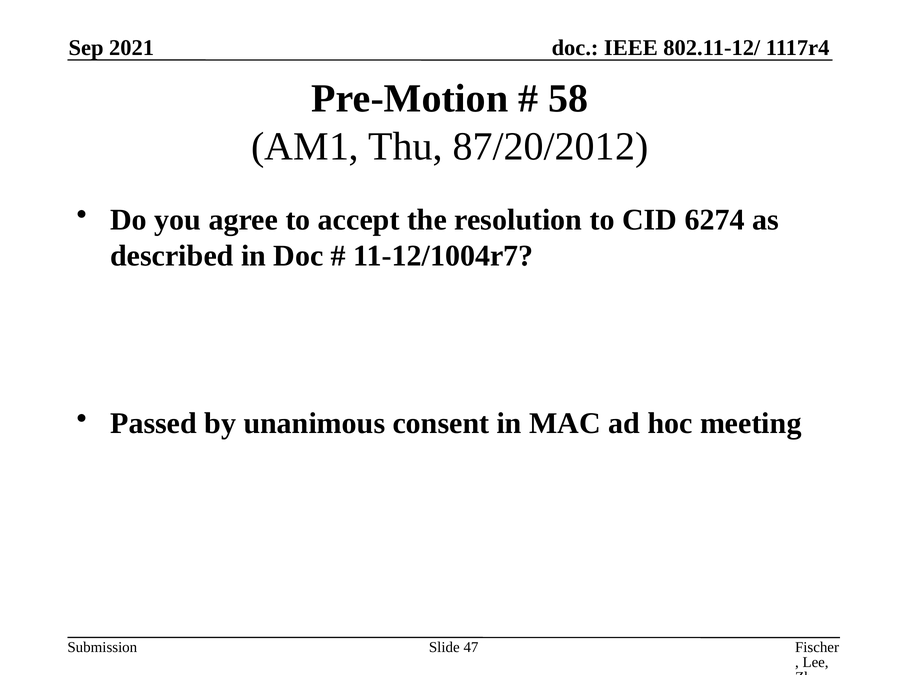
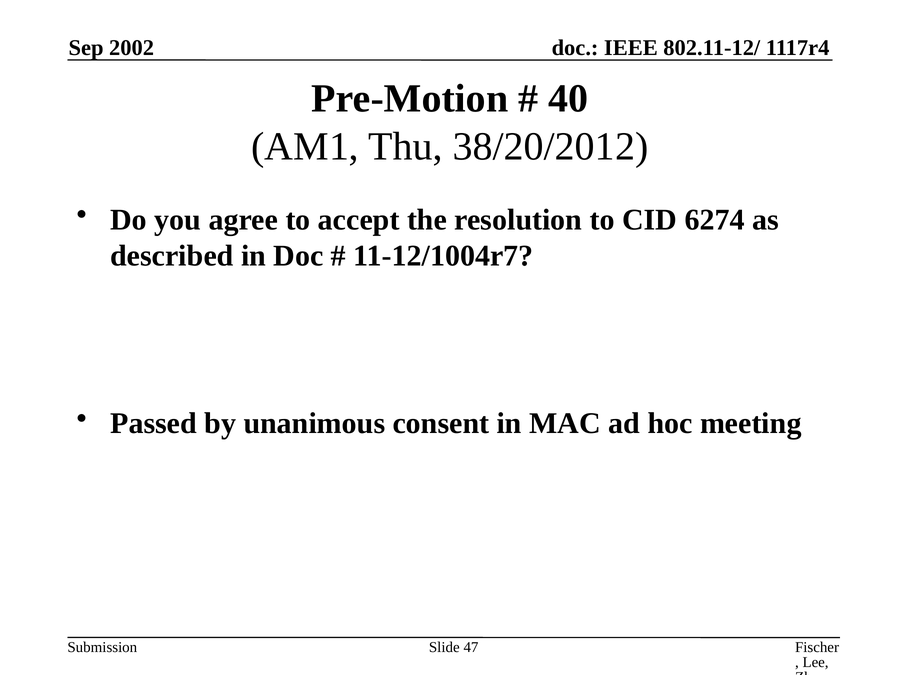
2021: 2021 -> 2002 (132, 48)
58: 58 -> 40 (568, 99)
87/20/2012: 87/20/2012 -> 38/20/2012 (551, 147)
